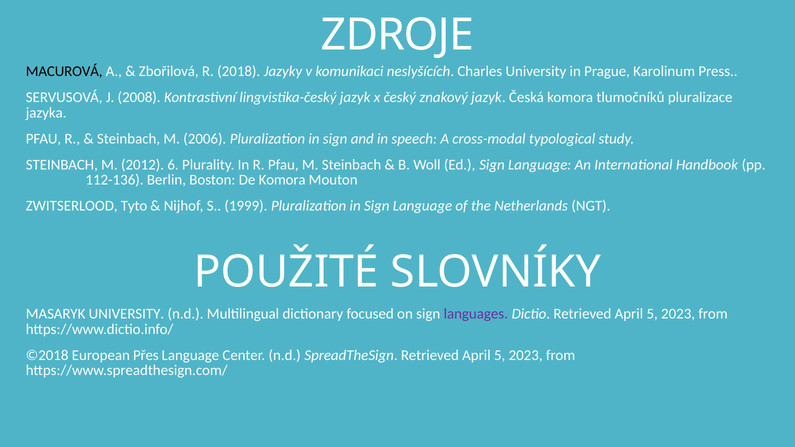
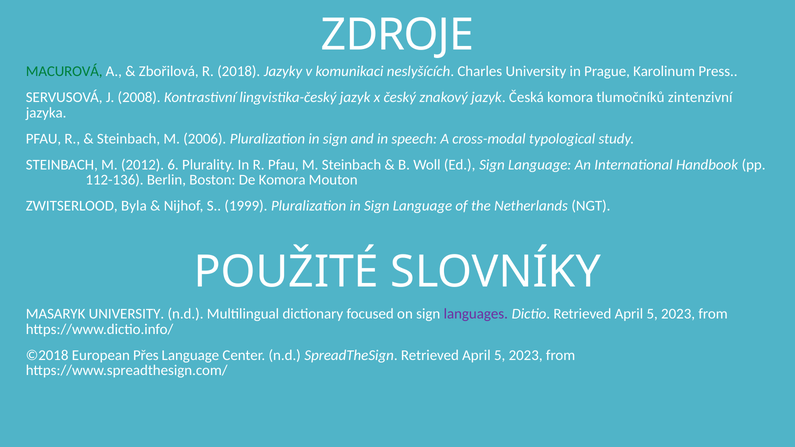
MACUROVÁ colour: black -> green (64, 71)
pluralizace: pluralizace -> zintenzivní (700, 97)
Tyto: Tyto -> Byla (134, 206)
